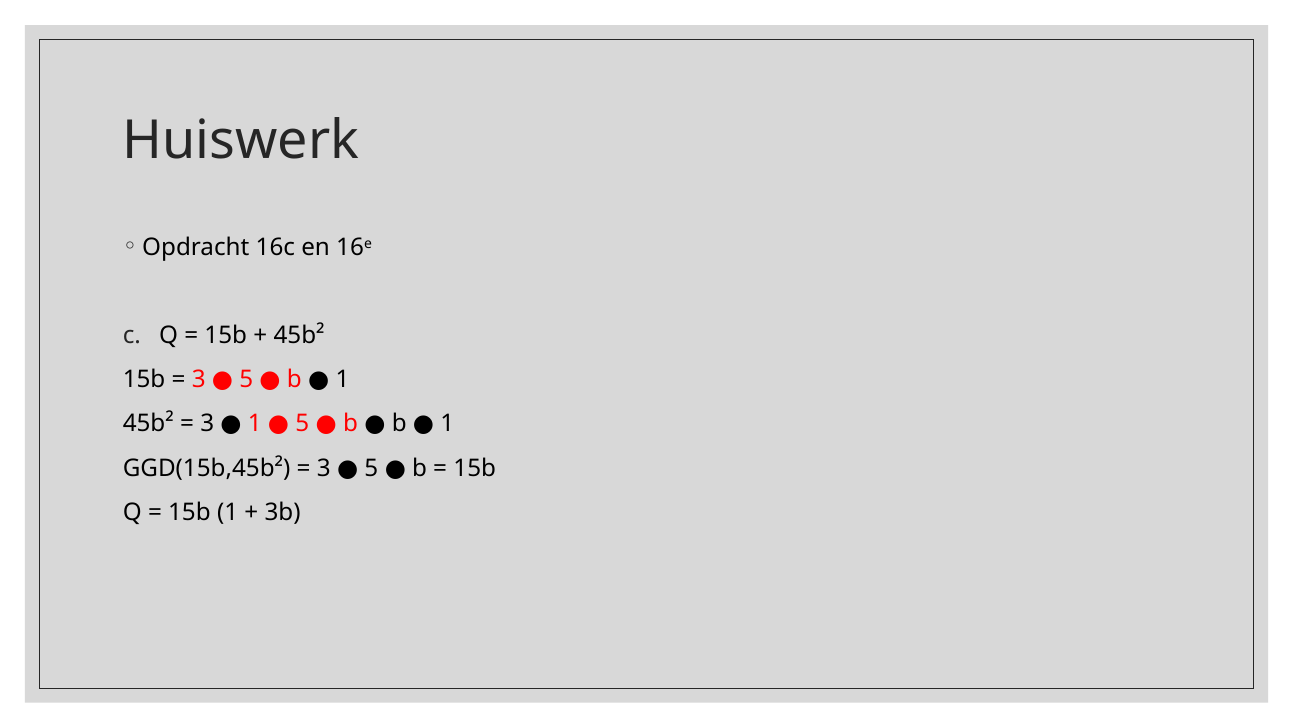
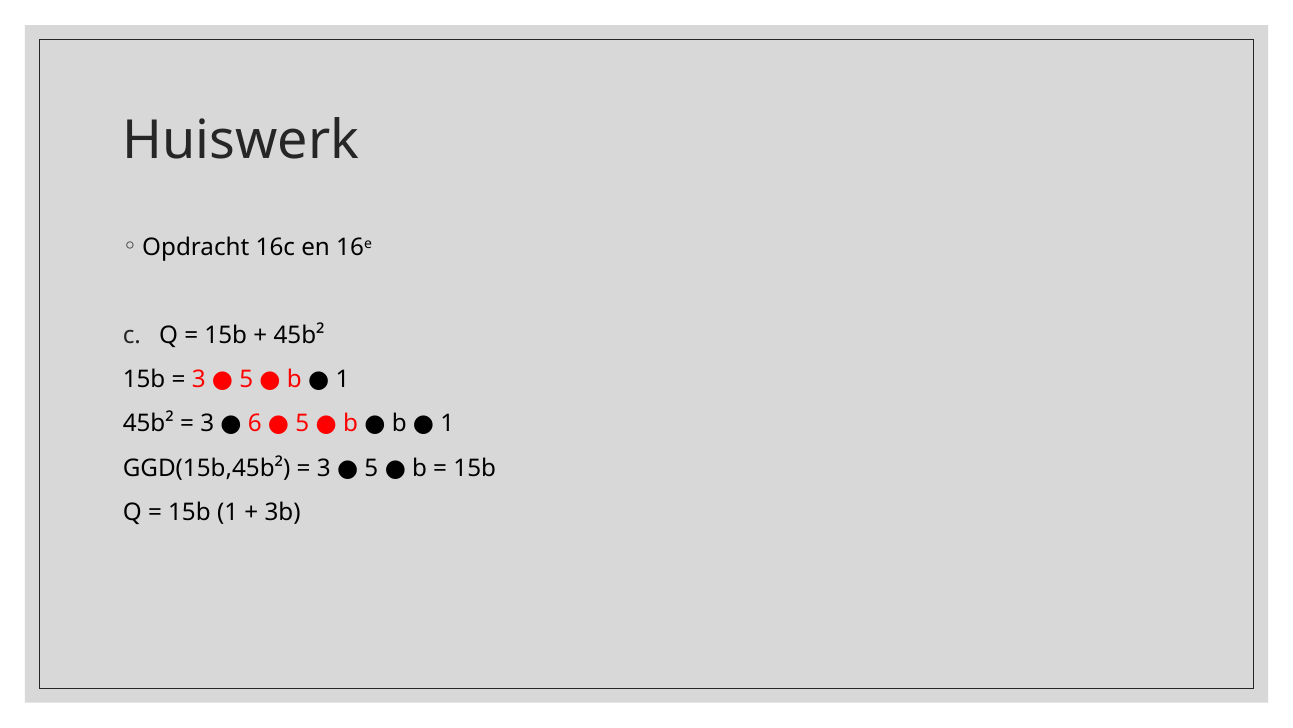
1: 1 -> 6 (255, 424)
